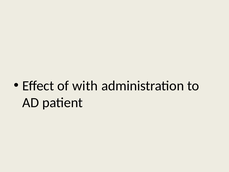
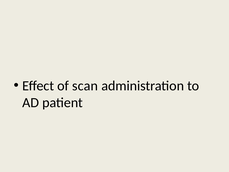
with: with -> scan (85, 86)
